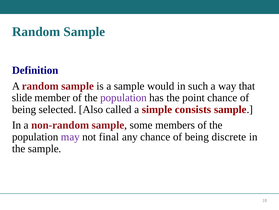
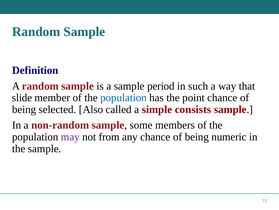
would: would -> period (161, 86)
population colour: purple -> blue (124, 97)
final: final -> from (109, 136)
discrete: discrete -> numeric (229, 136)
